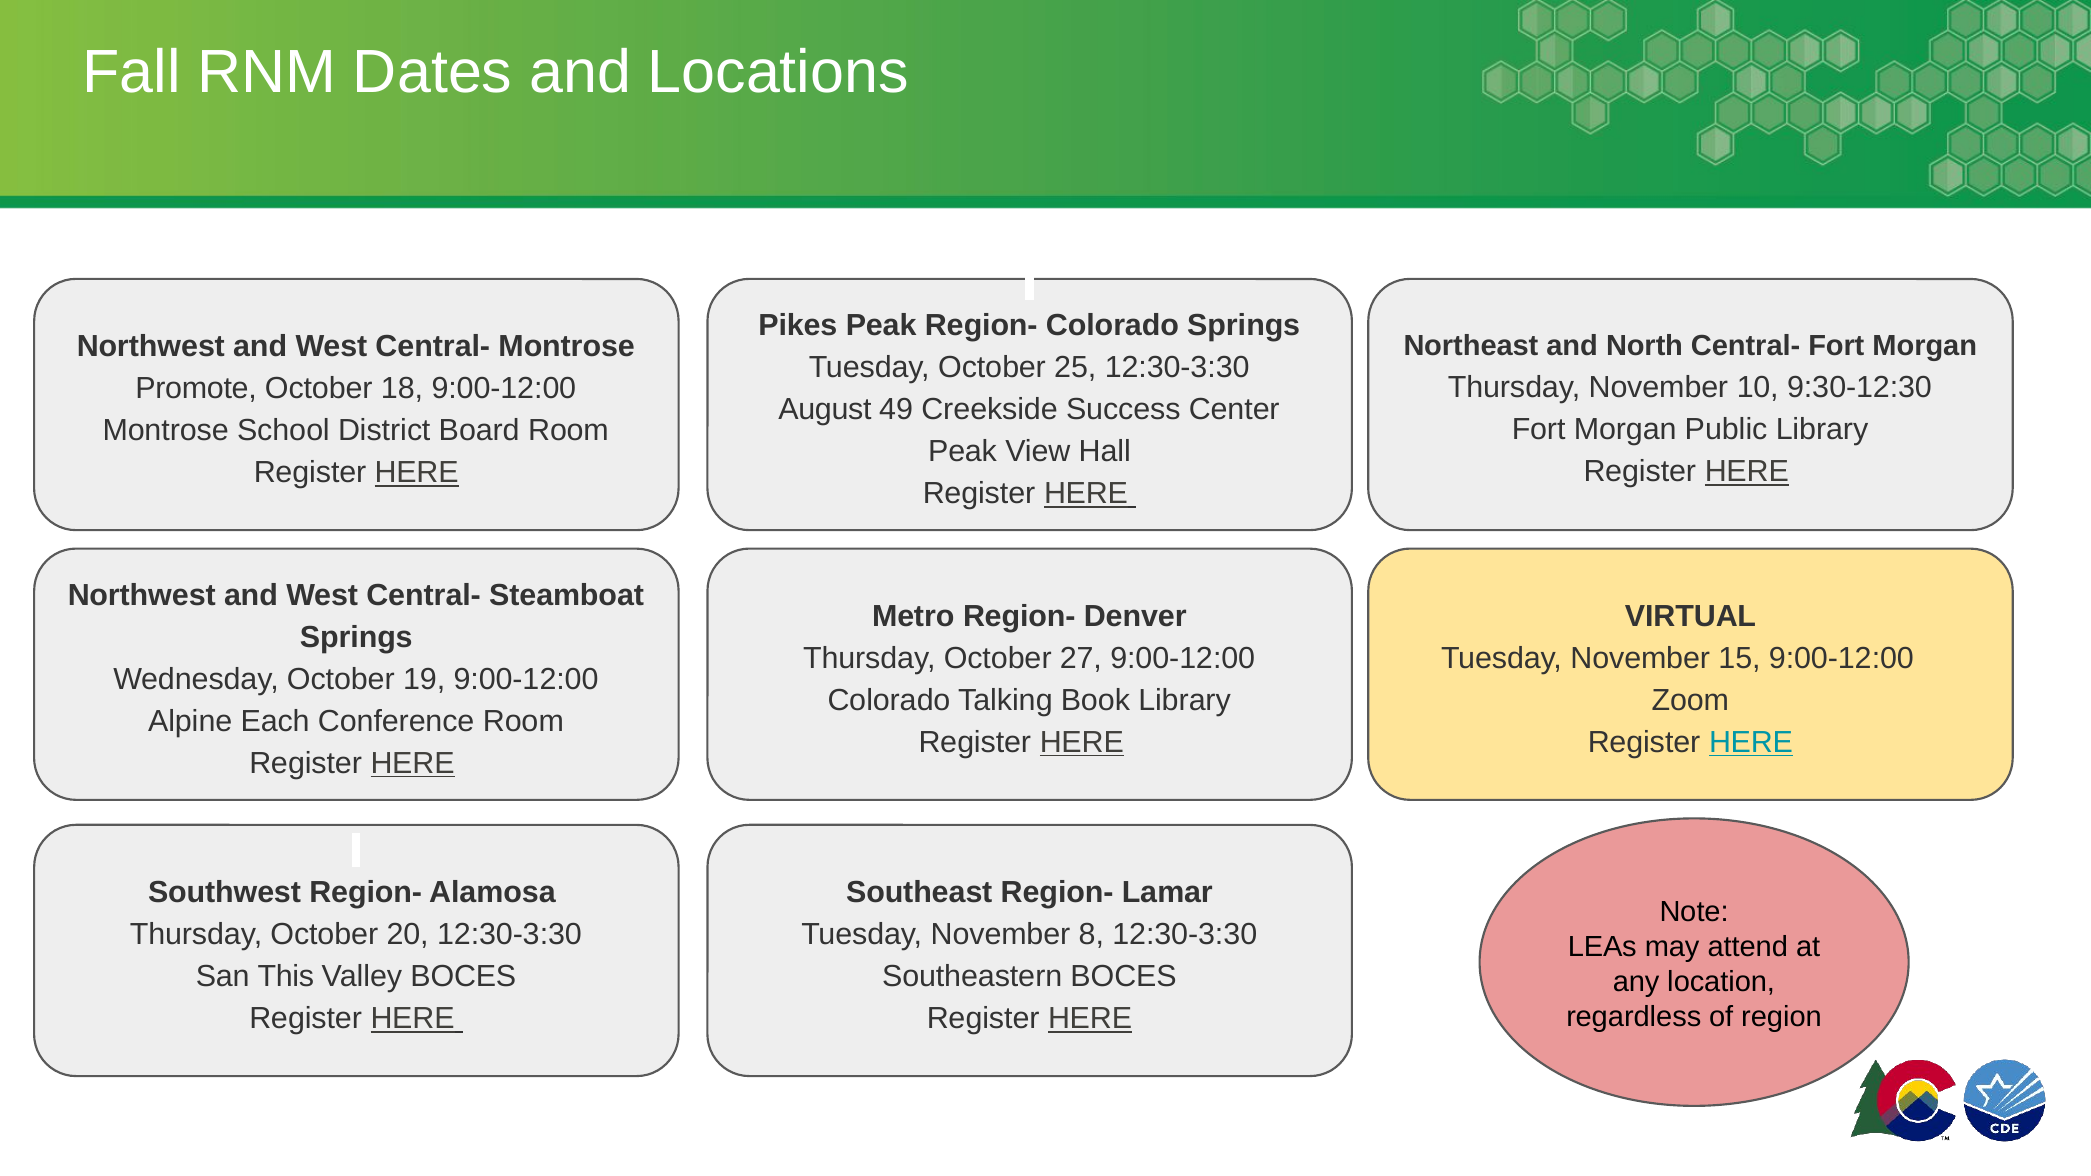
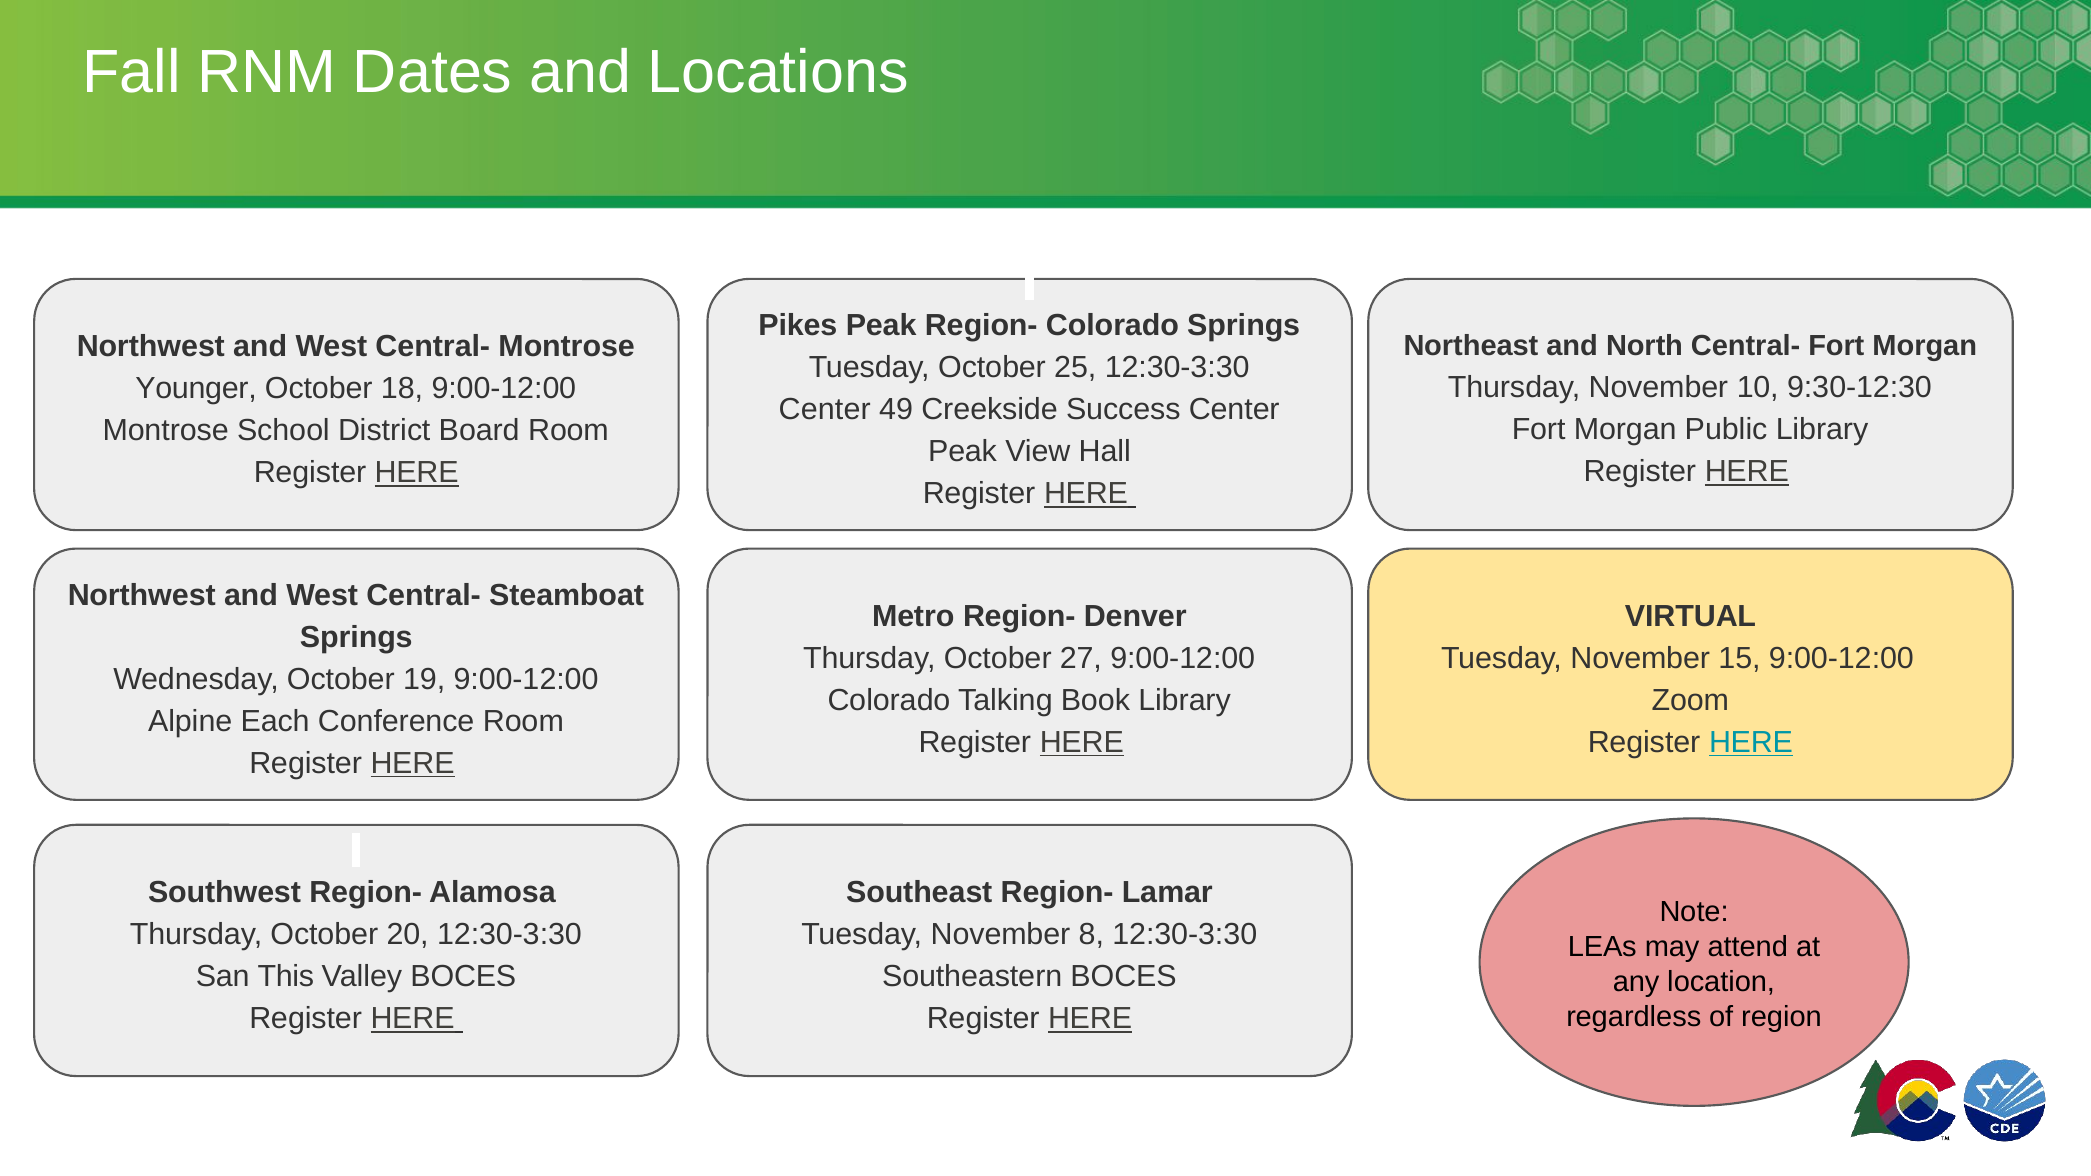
Promote: Promote -> Younger (196, 388)
August: August -> Center (825, 409)
